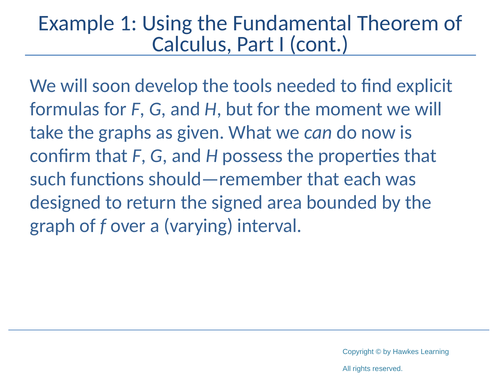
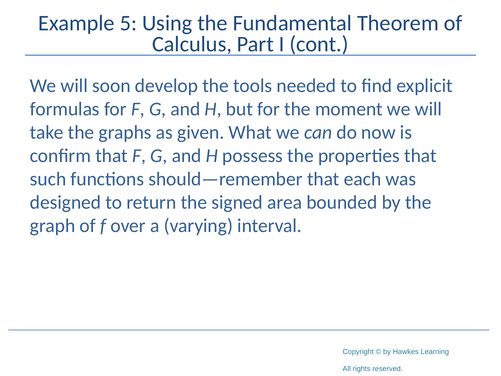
1: 1 -> 5 (128, 23)
